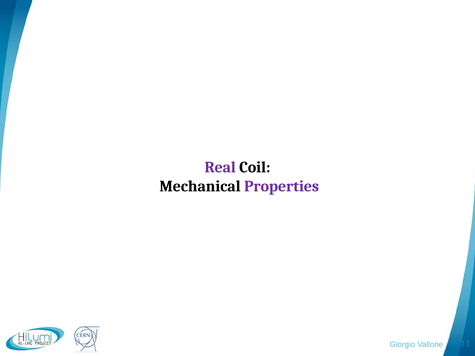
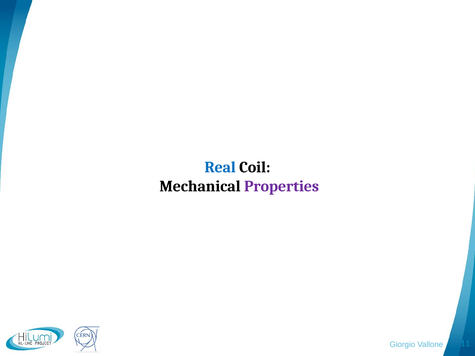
Real colour: purple -> blue (220, 167)
